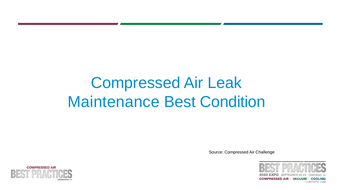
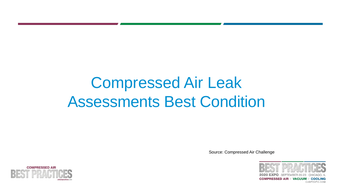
Maintenance: Maintenance -> Assessments (114, 102)
